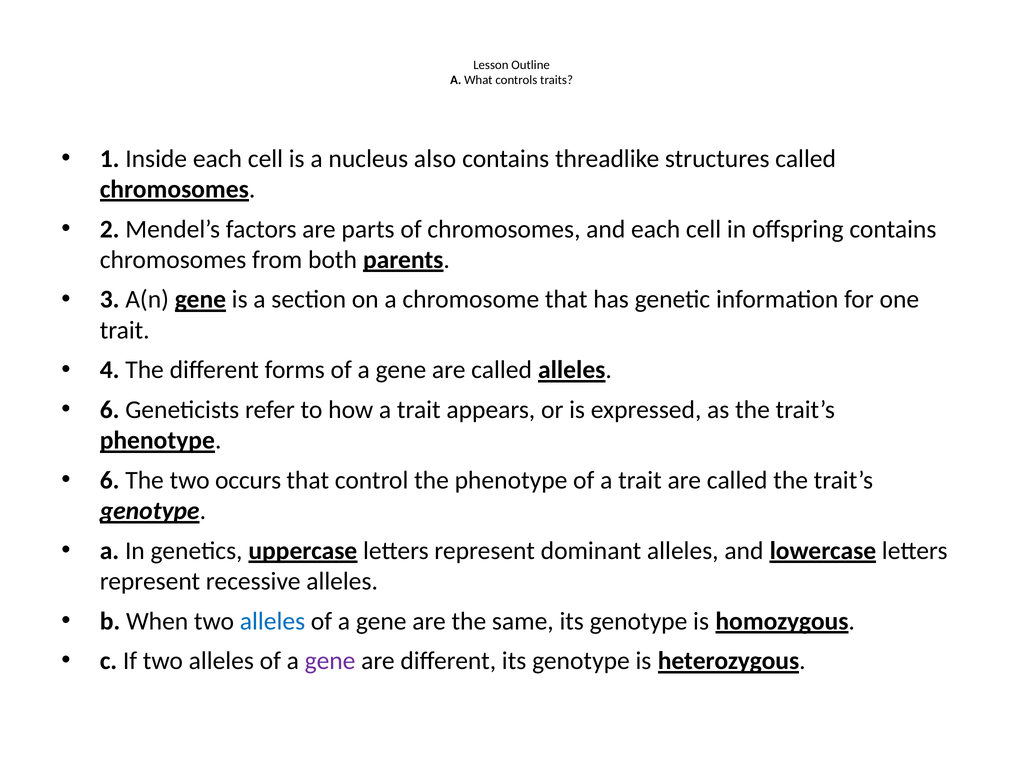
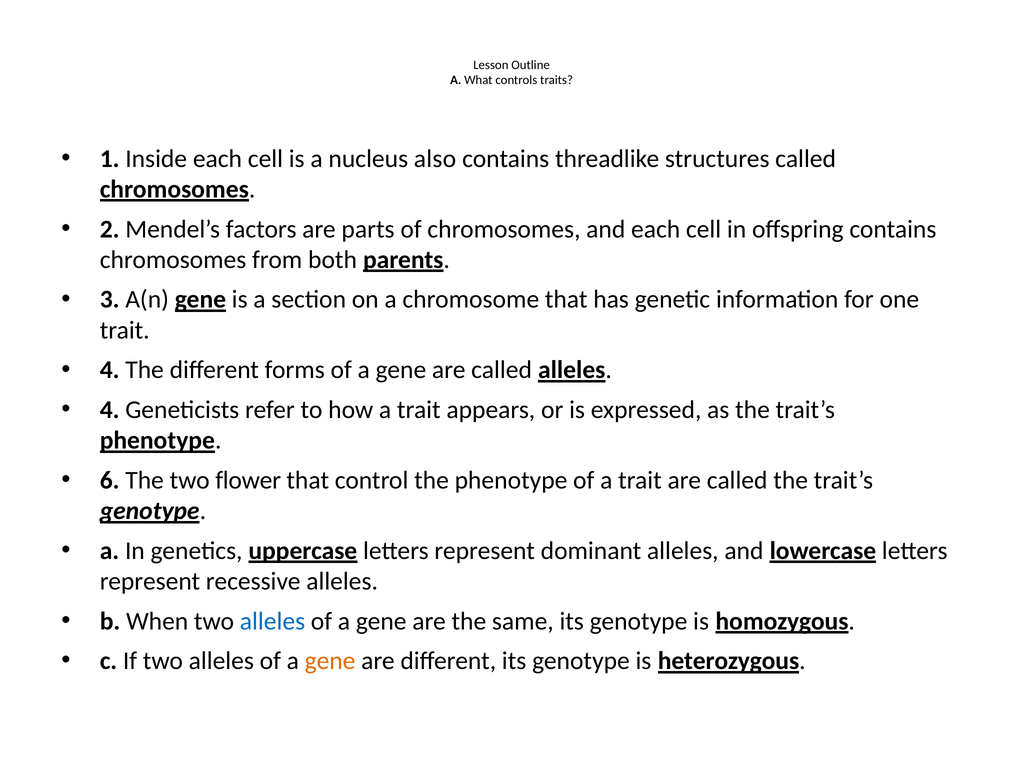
6: 6 -> 4 (110, 410)
occurs: occurs -> flower (248, 480)
gene colour: purple -> orange (330, 661)
